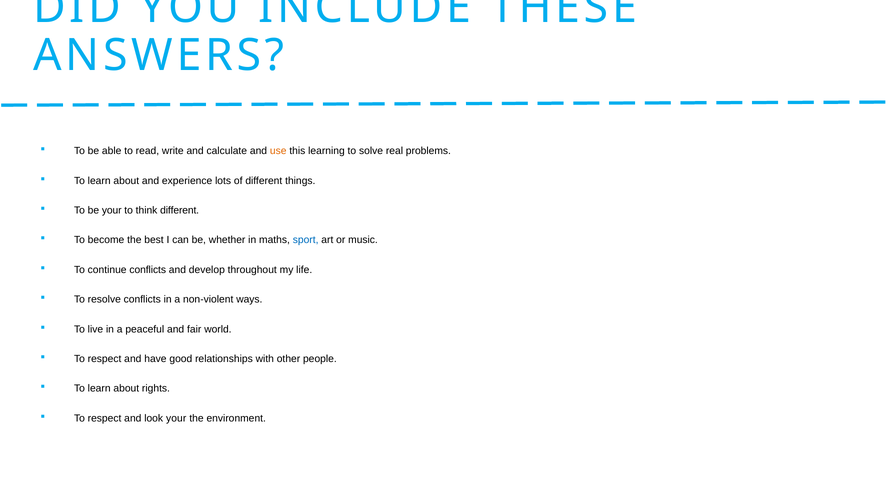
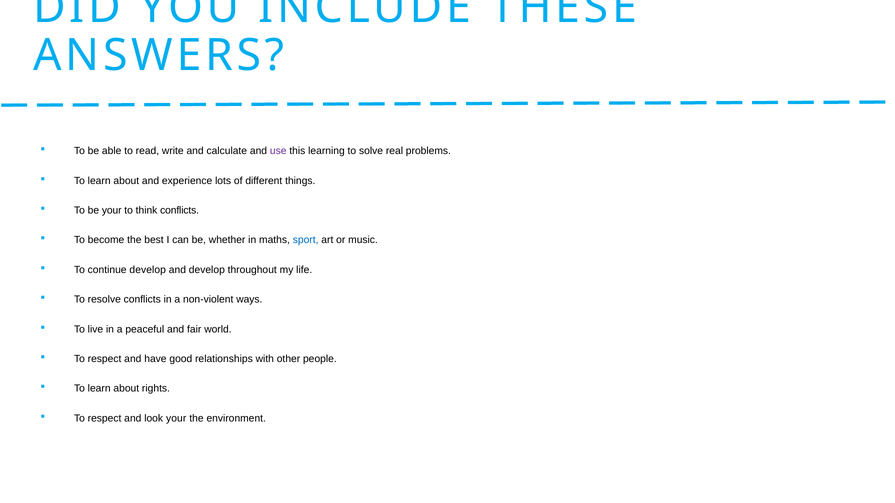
use colour: orange -> purple (278, 151)
think different: different -> conflicts (180, 211)
continue conflicts: conflicts -> develop (148, 270)
